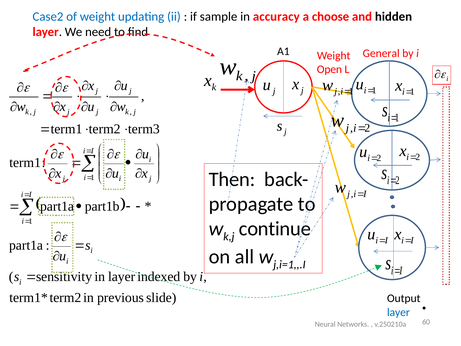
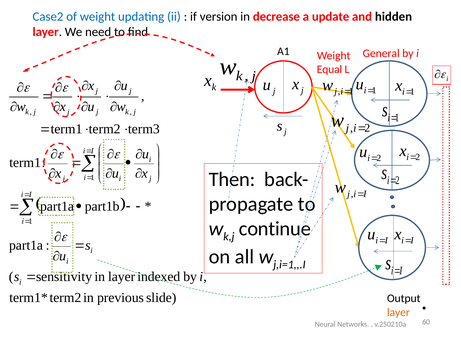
sample: sample -> version (219, 16)
accuracy: accuracy -> decrease (276, 16)
choose: choose -> update (331, 16)
Open: Open -> Equal (329, 69)
layer colour: blue -> orange (398, 312)
